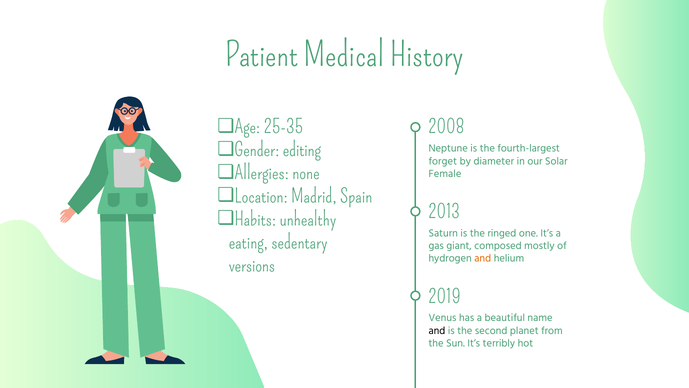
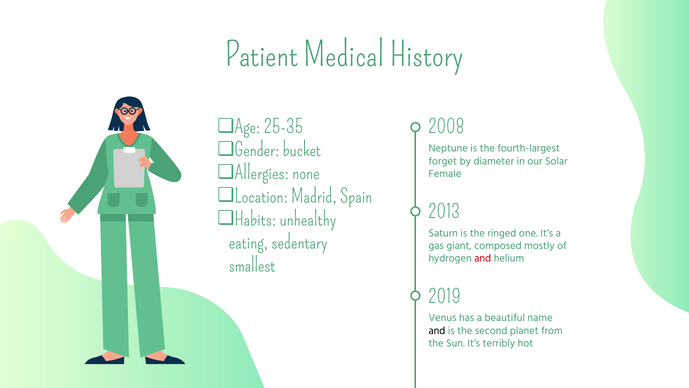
editing: editing -> bucket (302, 150)
and colour: orange -> red (483, 258)
versions: versions -> smallest (252, 265)
